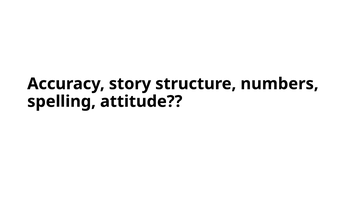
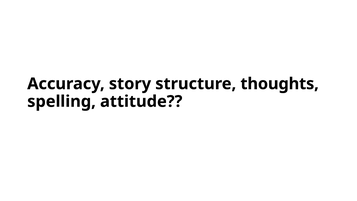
numbers: numbers -> thoughts (280, 84)
